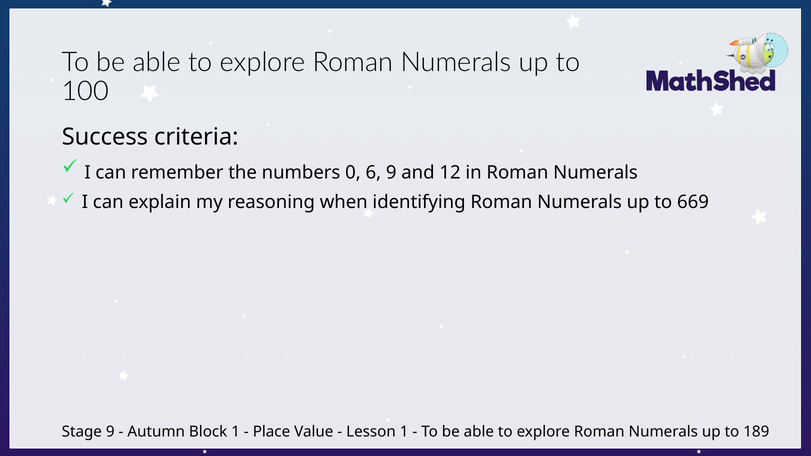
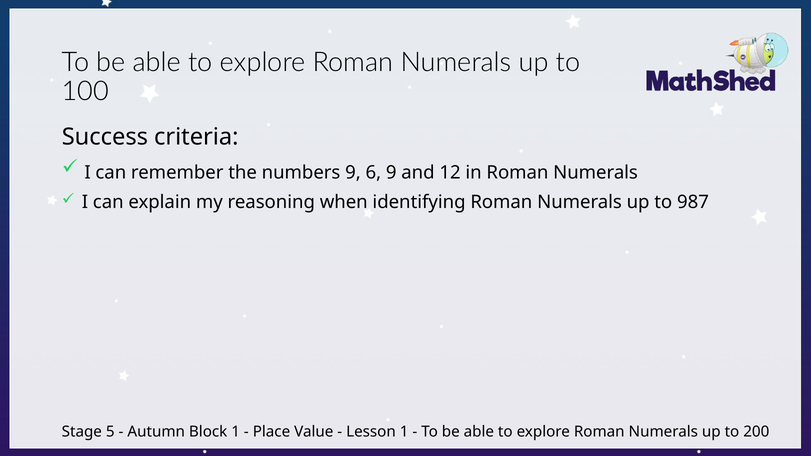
numbers 0: 0 -> 9 (353, 173)
669: 669 -> 987 (693, 202)
Stage 9: 9 -> 5 (110, 432)
189: 189 -> 200 (756, 432)
